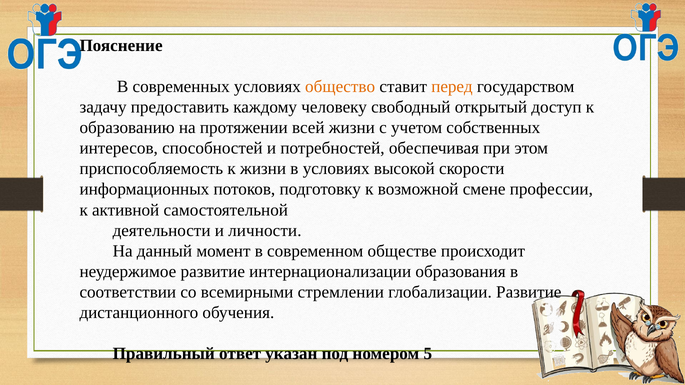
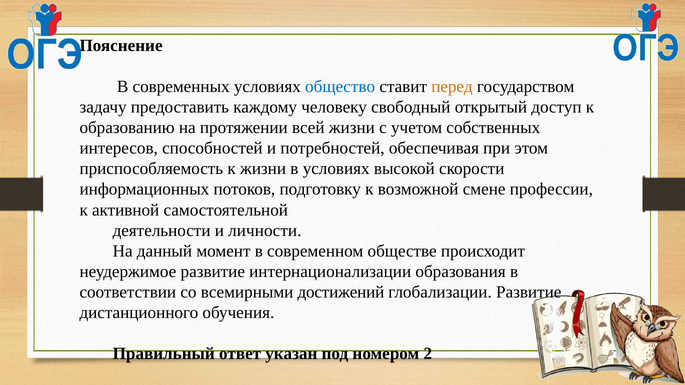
общество colour: orange -> blue (340, 87)
стремлении: стремлении -> достижений (341, 292)
5: 5 -> 2 (428, 354)
